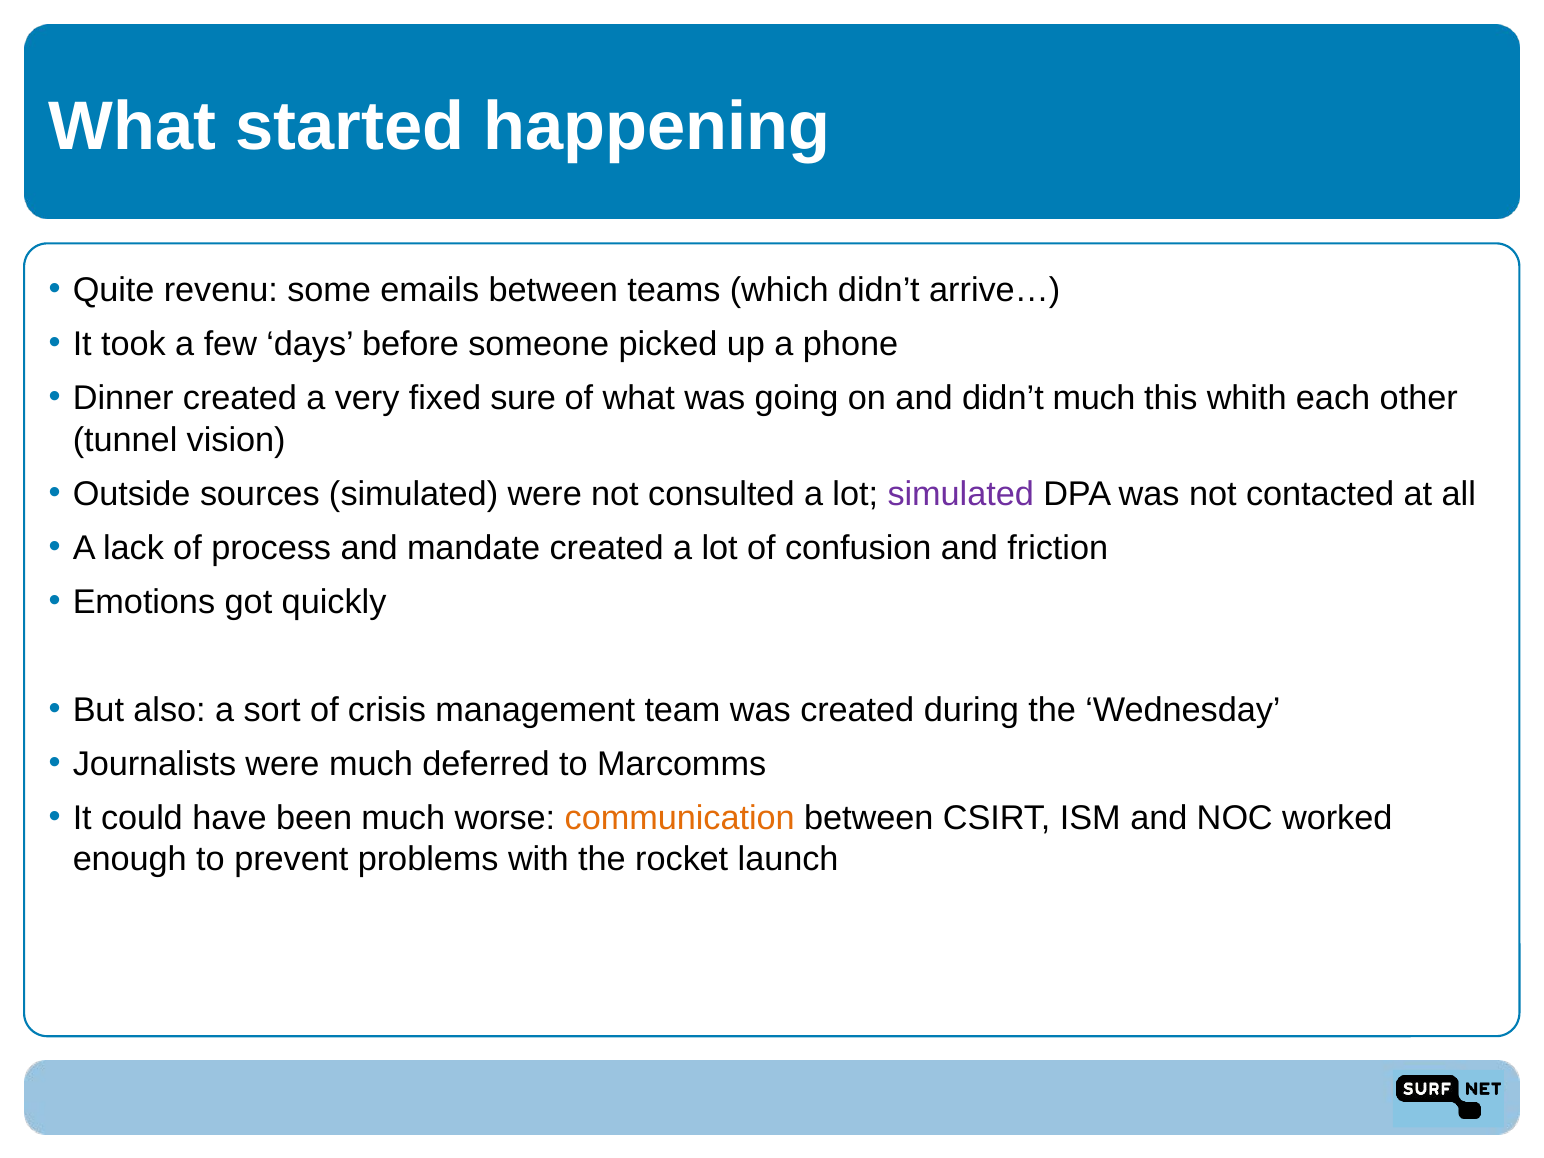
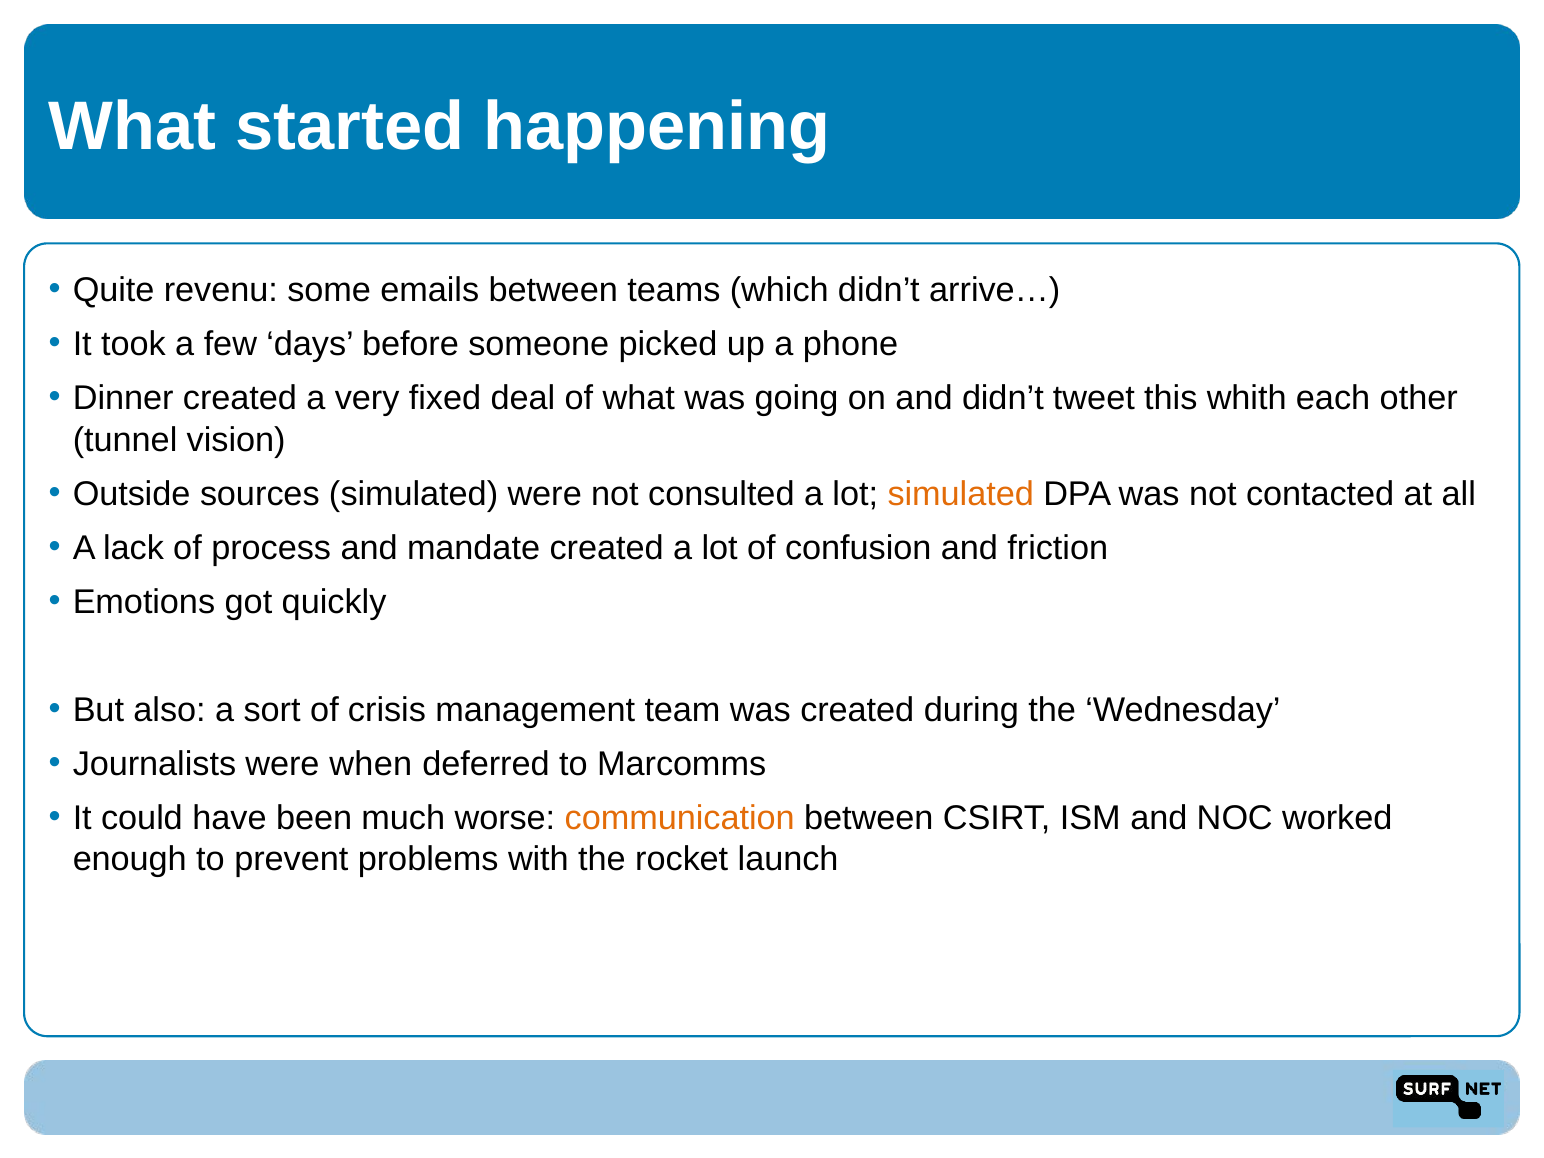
sure: sure -> deal (523, 399)
didn’t much: much -> tweet (1094, 399)
simulated colour: purple -> orange (961, 494)
were much: much -> when (371, 764)
